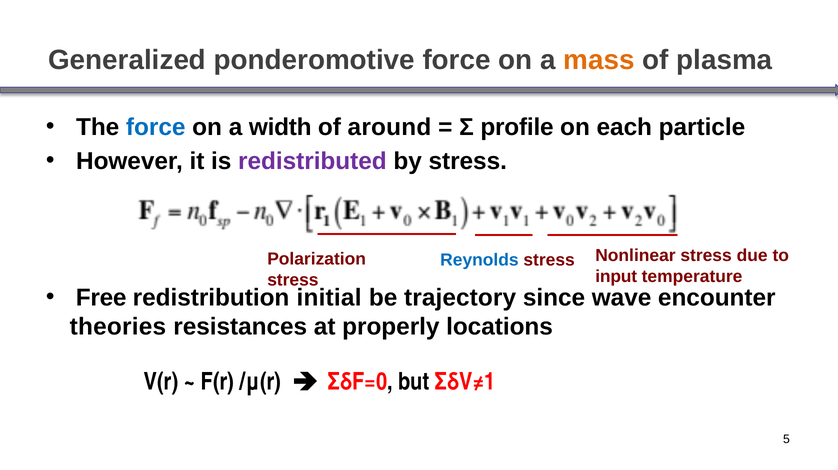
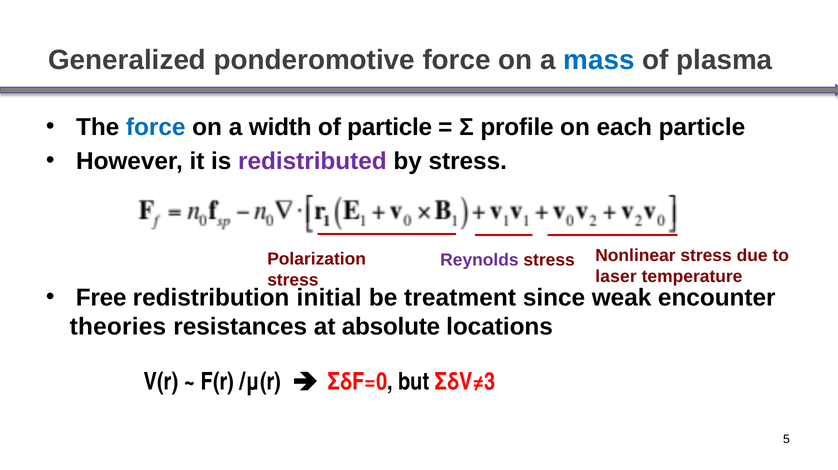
mass colour: orange -> blue (599, 60)
of around: around -> particle (390, 127)
Reynolds colour: blue -> purple (479, 260)
input: input -> laser (616, 277)
trajectory: trajectory -> treatment (460, 298)
wave: wave -> weak (622, 298)
properly: properly -> absolute (391, 327)
ΣδV≠1: ΣδV≠1 -> ΣδV≠3 (465, 382)
